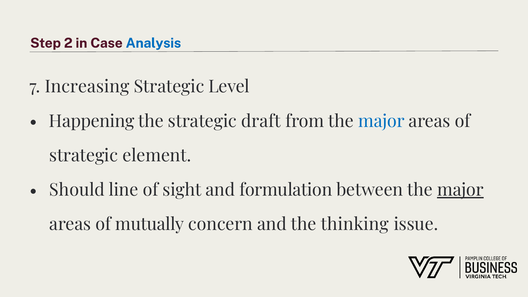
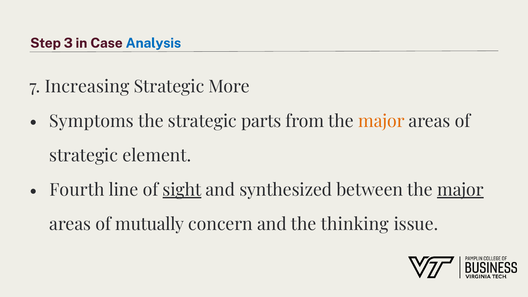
2: 2 -> 3 (68, 43)
Level: Level -> More (229, 87)
Happening: Happening -> Symptoms (92, 121)
draft: draft -> parts (261, 121)
major colour: blue -> orange (381, 121)
Should: Should -> Fourth (77, 190)
sight underline: none -> present (182, 190)
formulation: formulation -> synthesized (286, 190)
